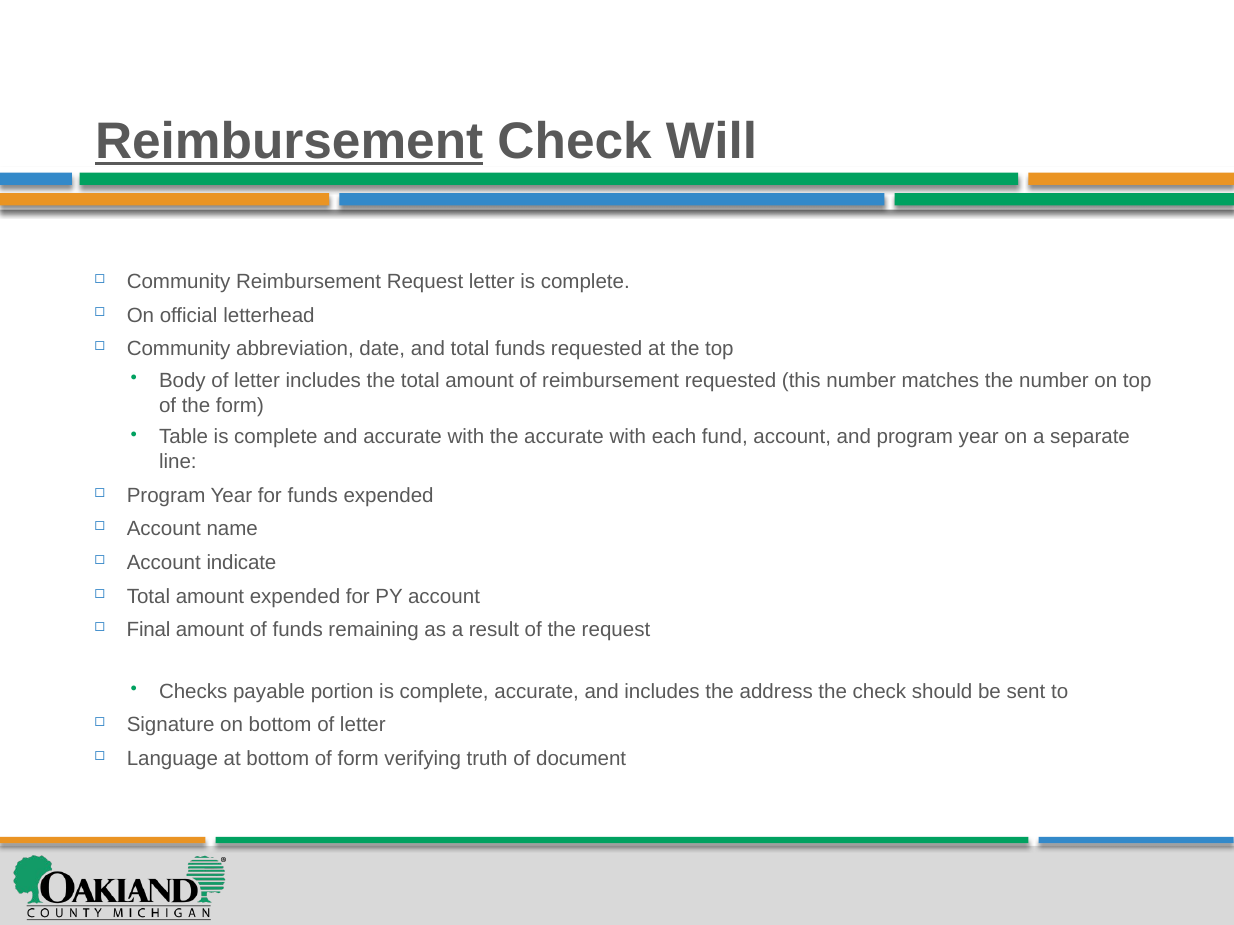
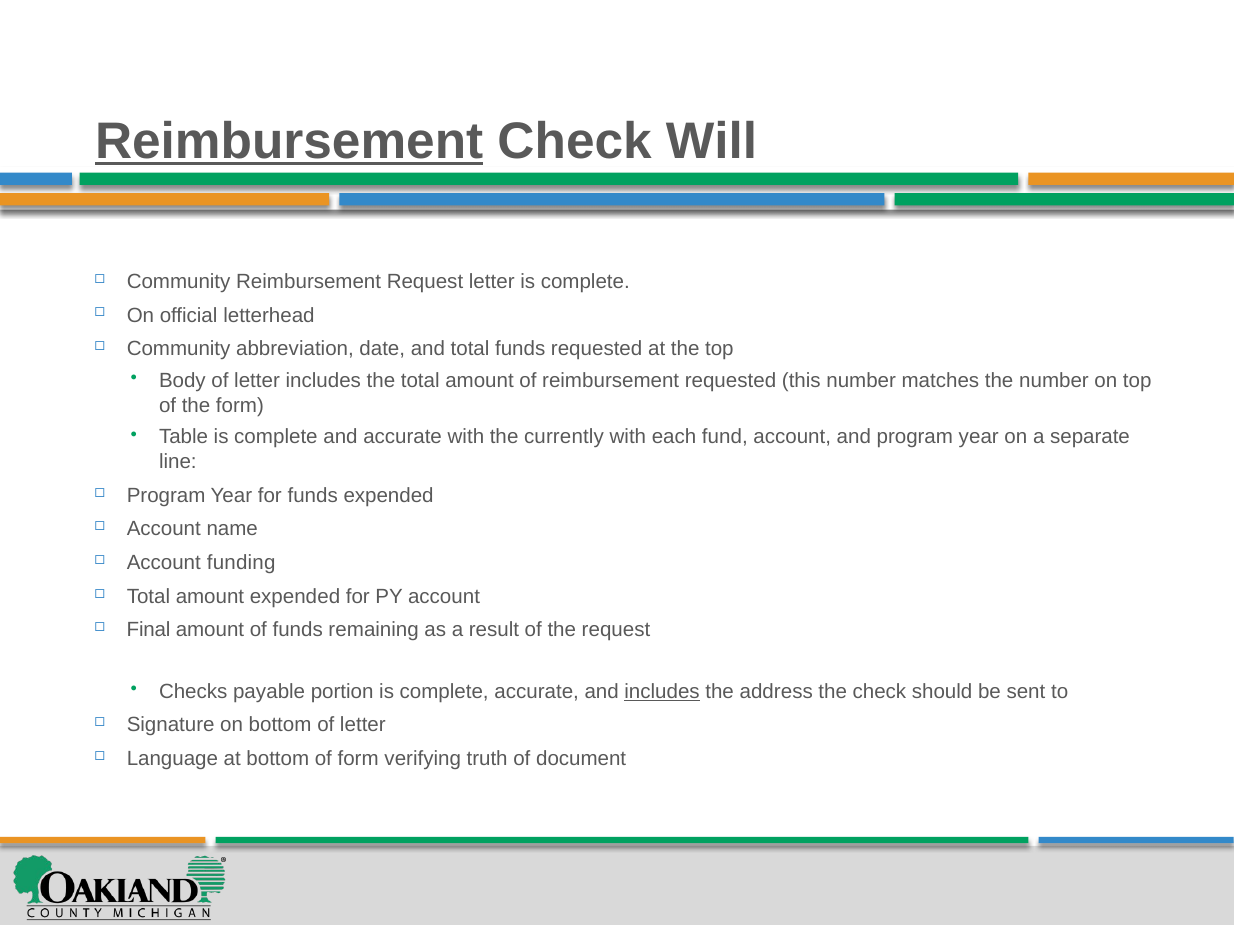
the accurate: accurate -> currently (564, 437)
indicate: indicate -> funding (241, 563)
includes underline: none -> present (662, 692)
